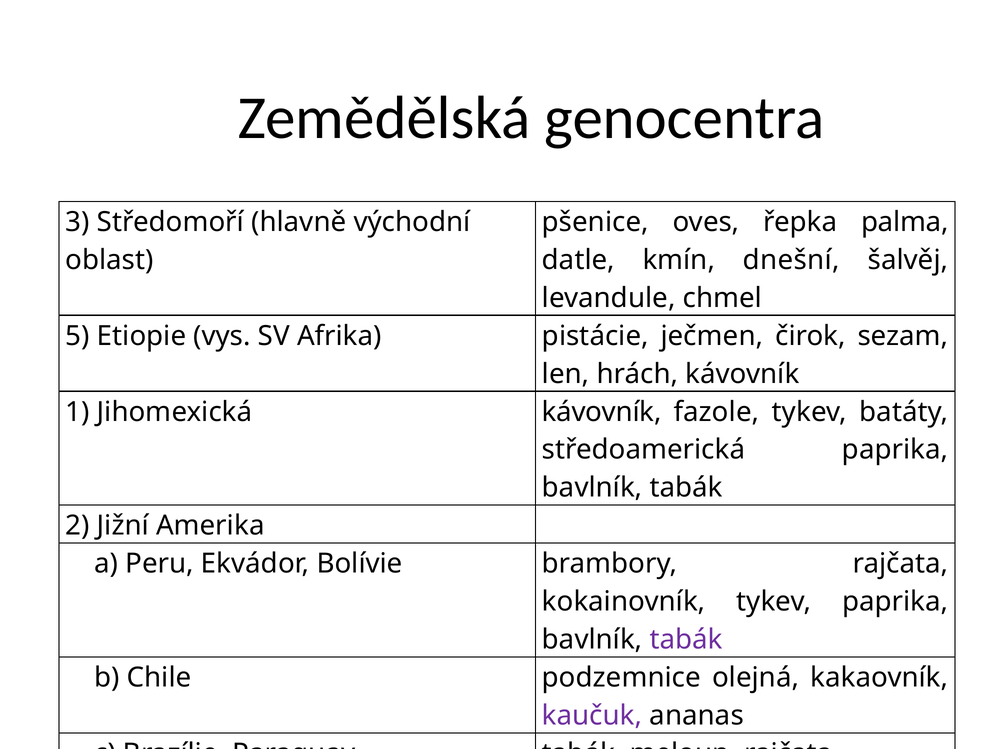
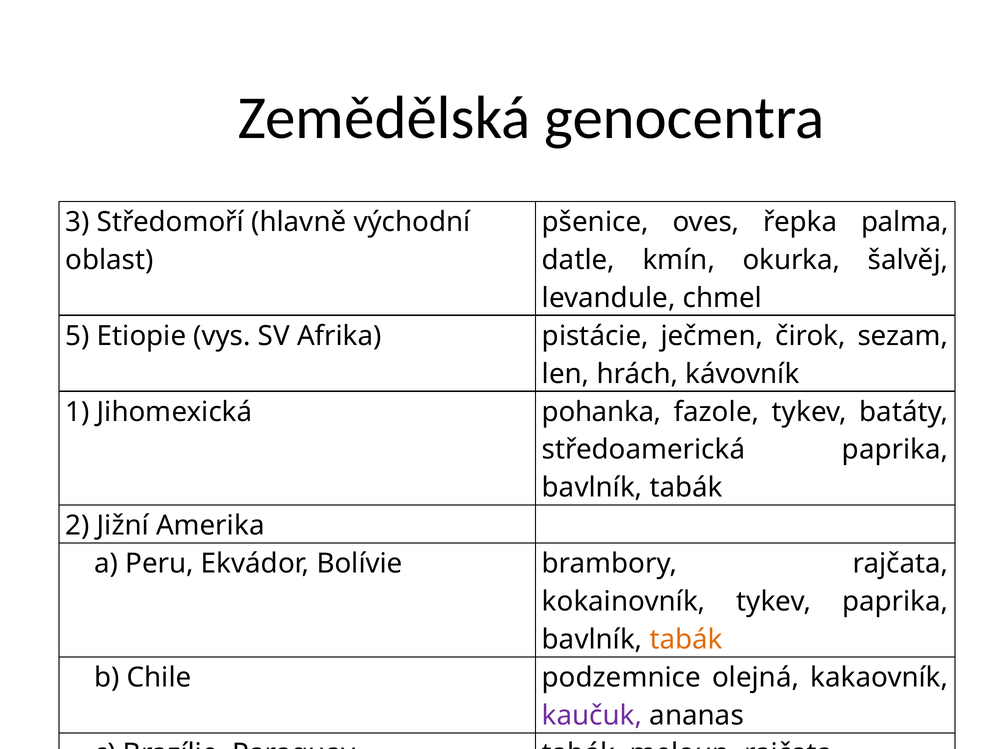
dnešní: dnešní -> okurka (791, 260)
Jihomexická kávovník: kávovník -> pohanka (602, 412)
tabák colour: purple -> orange (686, 639)
